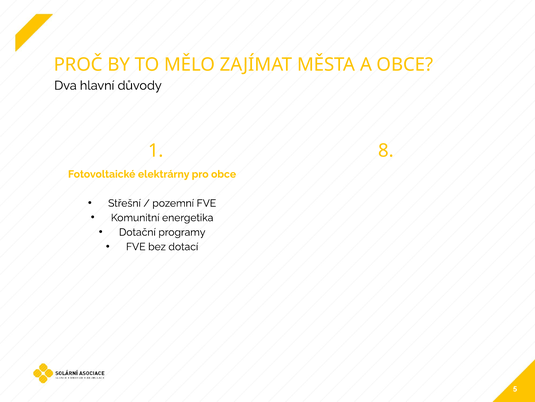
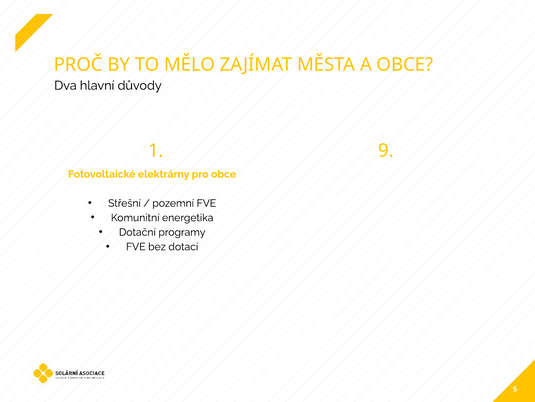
8: 8 -> 9 (386, 150)
